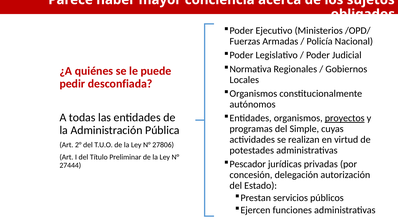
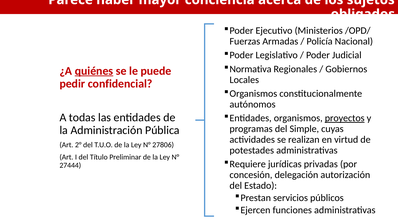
quiénes underline: none -> present (94, 71)
desconfiada: desconfiada -> confidencial (120, 84)
Pescador: Pescador -> Requiere (248, 164)
